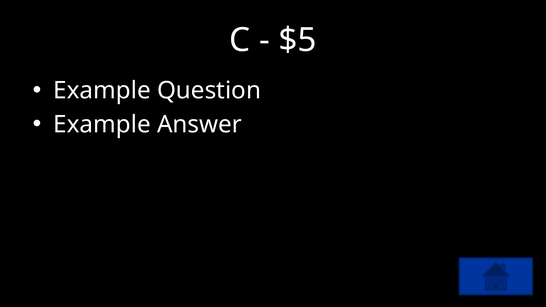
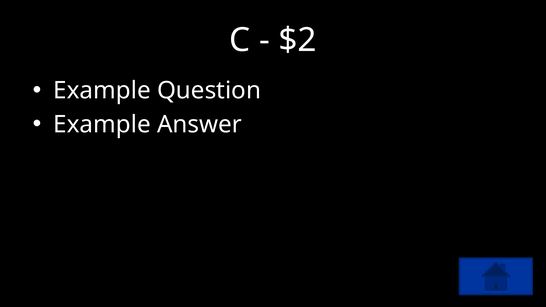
$5: $5 -> $2 (298, 40)
